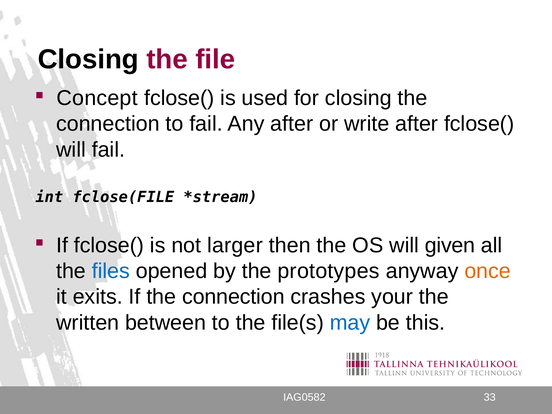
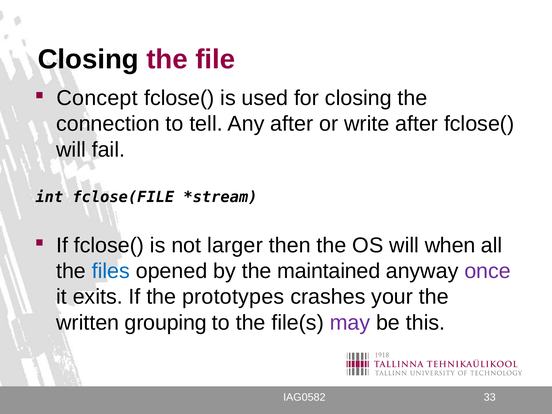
to fail: fail -> tell (206, 124)
given: given -> when (450, 245)
prototypes: prototypes -> maintained (329, 271)
once colour: orange -> purple (488, 271)
If the connection: connection -> prototypes (233, 297)
between: between -> grouping (166, 323)
may colour: blue -> purple (350, 323)
